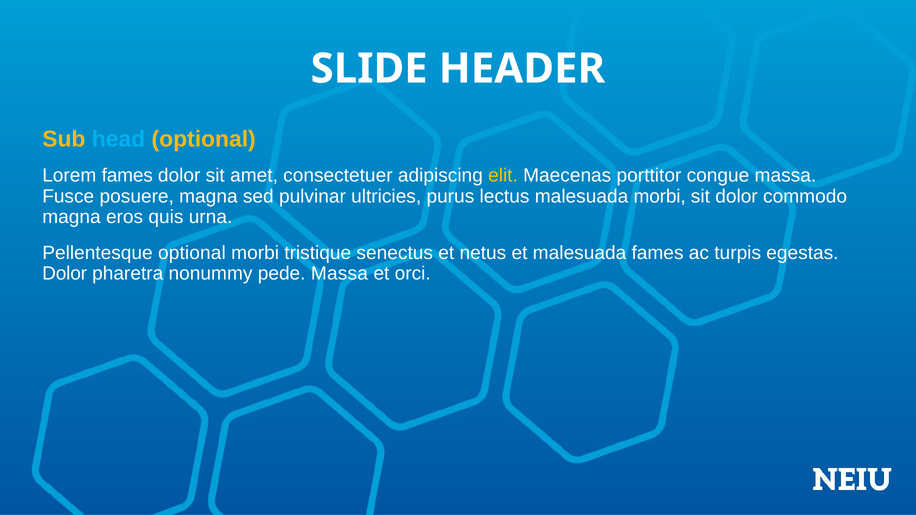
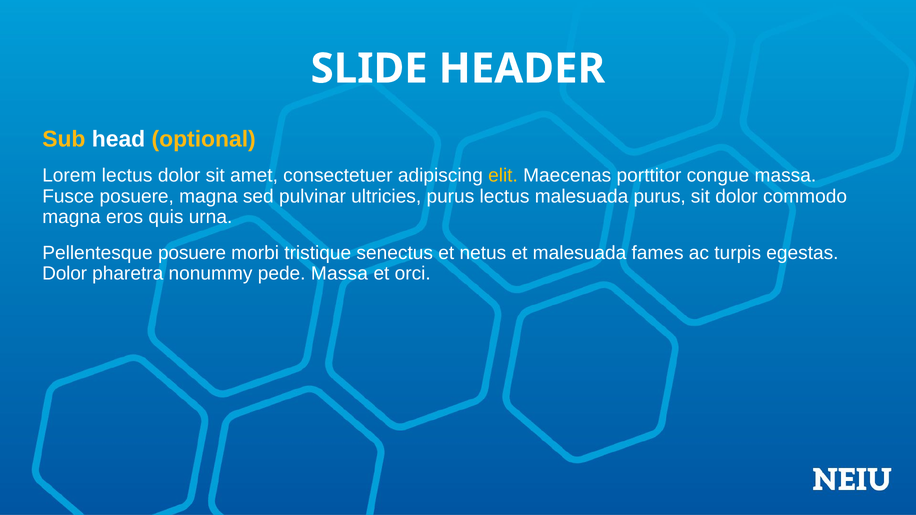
head colour: light blue -> white (119, 139)
Lorem fames: fames -> lectus (127, 176)
malesuada morbi: morbi -> purus (660, 196)
Pellentesque optional: optional -> posuere (192, 253)
